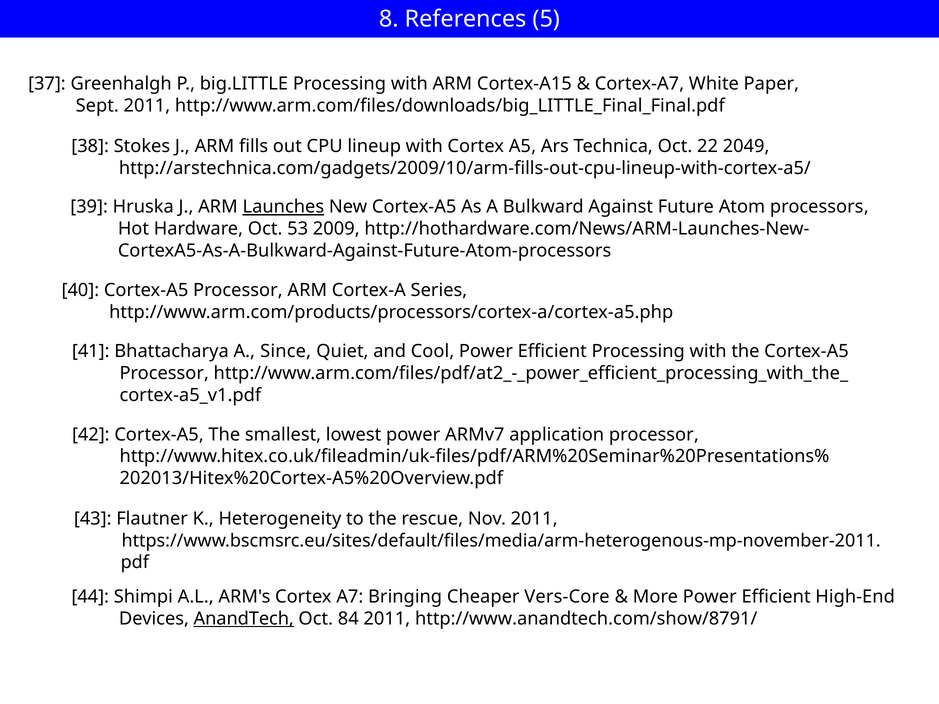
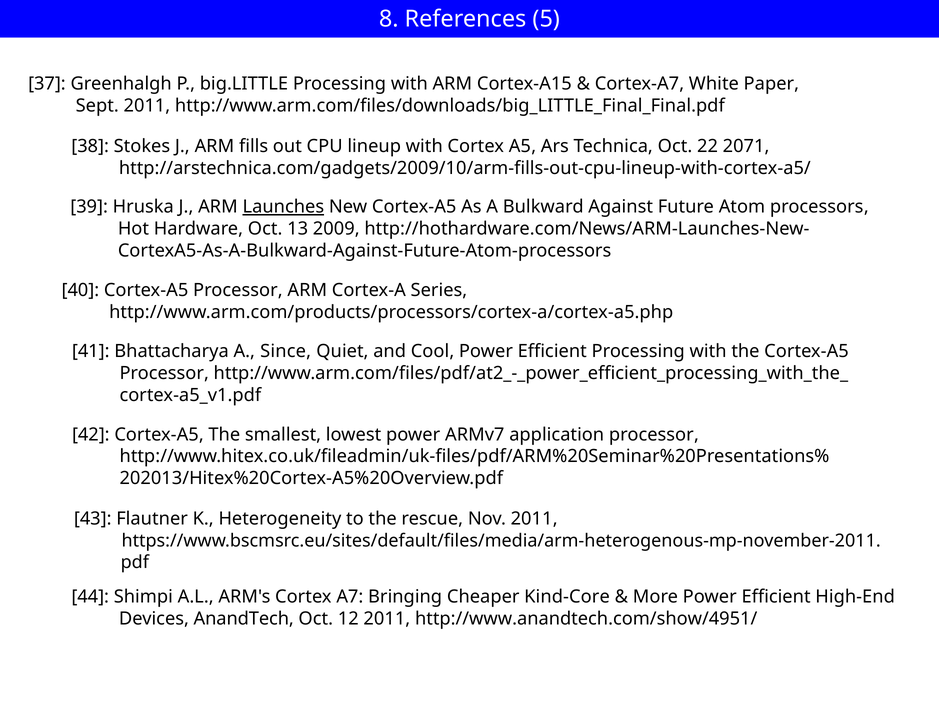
2049: 2049 -> 2071 (746, 146)
53: 53 -> 13 (298, 229)
Vers-Core: Vers-Core -> Kind-Core (567, 597)
AnandTech underline: present -> none (244, 619)
84: 84 -> 12 (348, 619)
http://www.anandtech.com/show/8791/: http://www.anandtech.com/show/8791/ -> http://www.anandtech.com/show/4951/ (586, 619)
